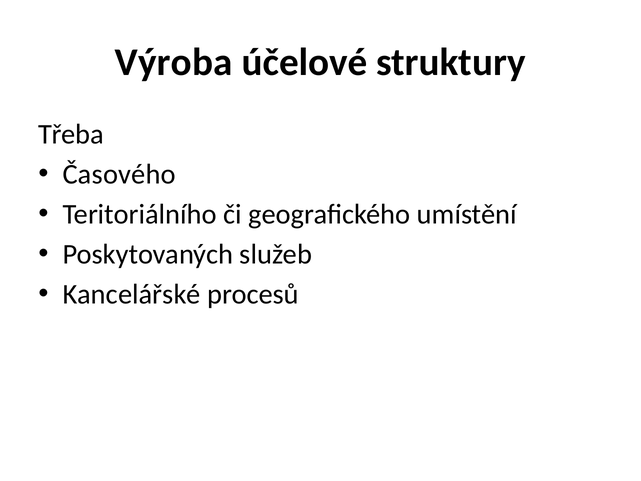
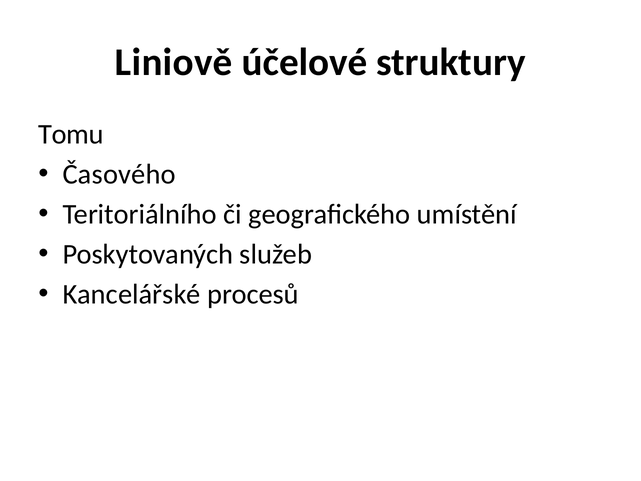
Výroba: Výroba -> Liniově (174, 62)
Třeba: Třeba -> Tomu (71, 134)
